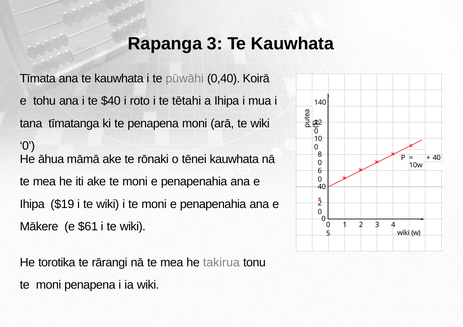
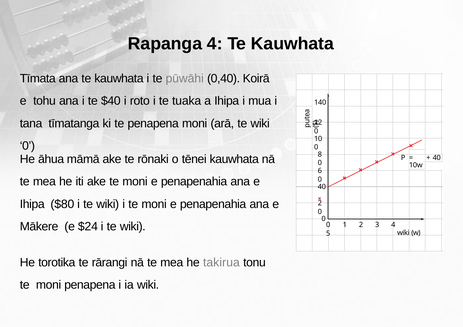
Rapanga 3: 3 -> 4 (215, 44)
tētahi: tētahi -> tuaka (187, 101)
$19: $19 -> $80 (62, 204)
$61: $61 -> $24 (88, 227)
